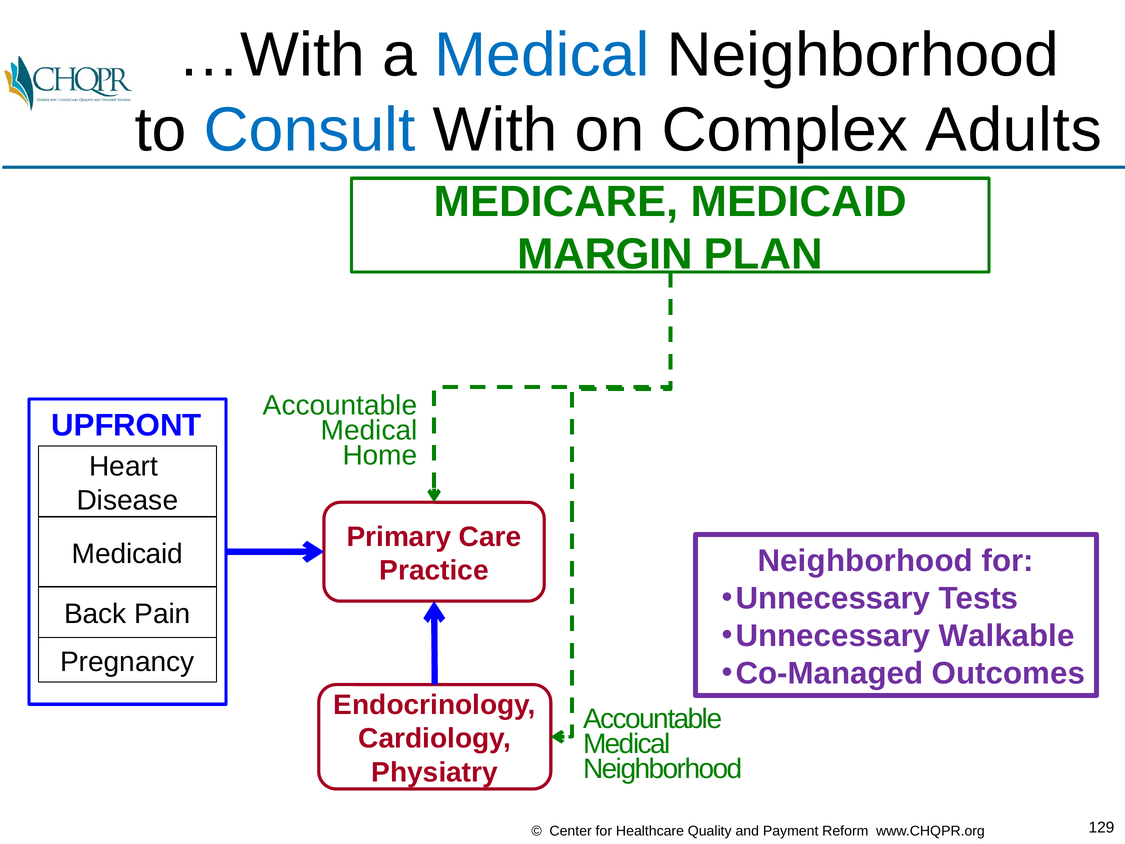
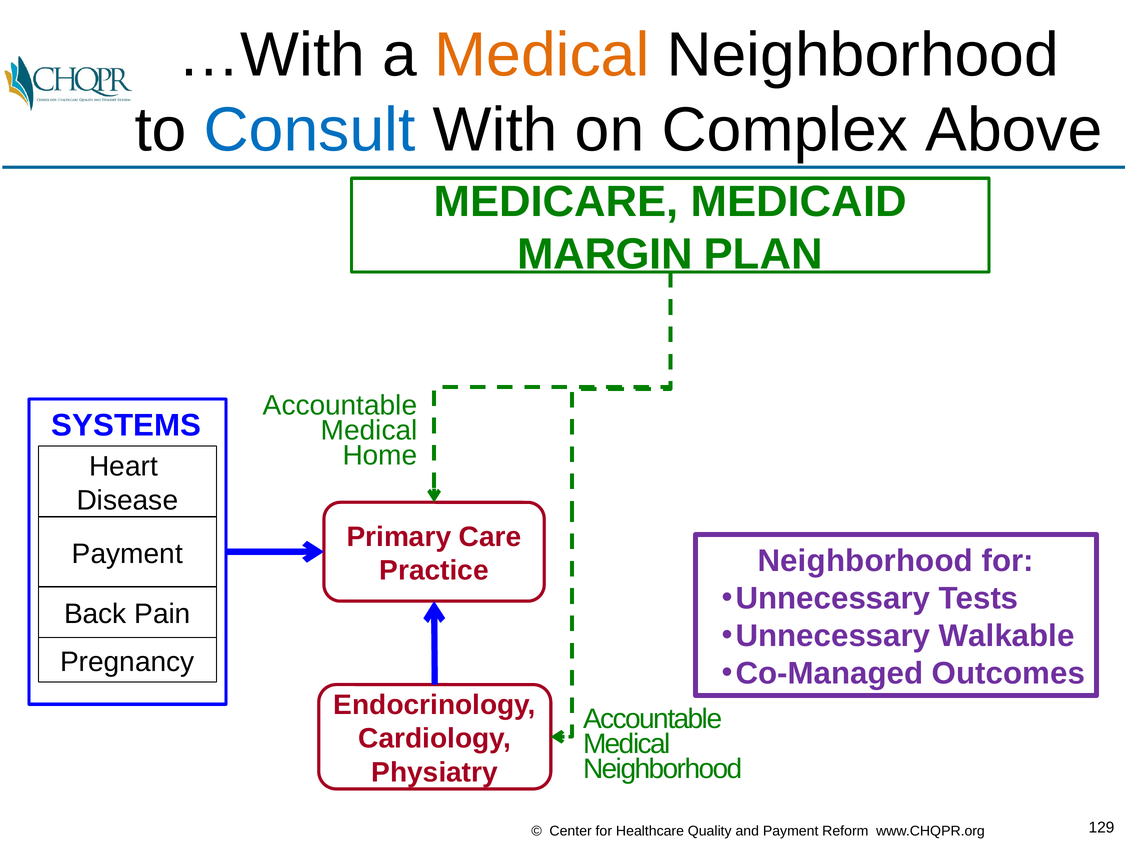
Medical colour: blue -> orange (542, 55)
Adults: Adults -> Above (1014, 130)
UPFRONT: UPFRONT -> SYSTEMS (126, 426)
Medicaid: Medicaid -> Payment (127, 554)
